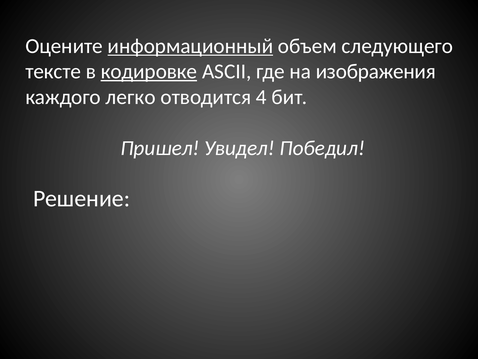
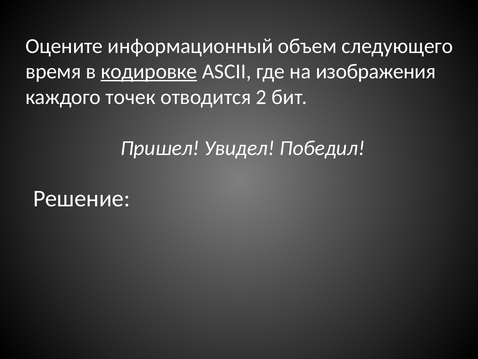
информационный underline: present -> none (190, 46)
тексте: тексте -> время (53, 71)
легко: легко -> точек (131, 97)
4: 4 -> 2 (261, 97)
